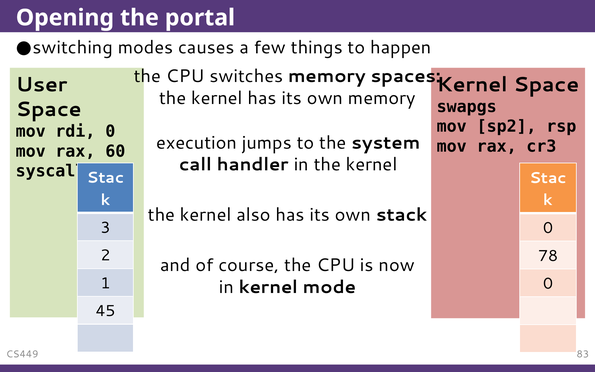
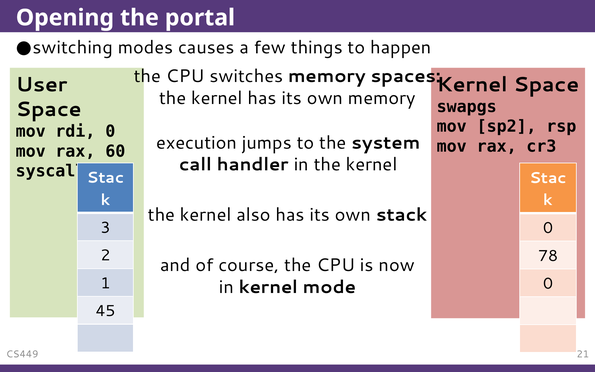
83: 83 -> 21 (583, 354)
